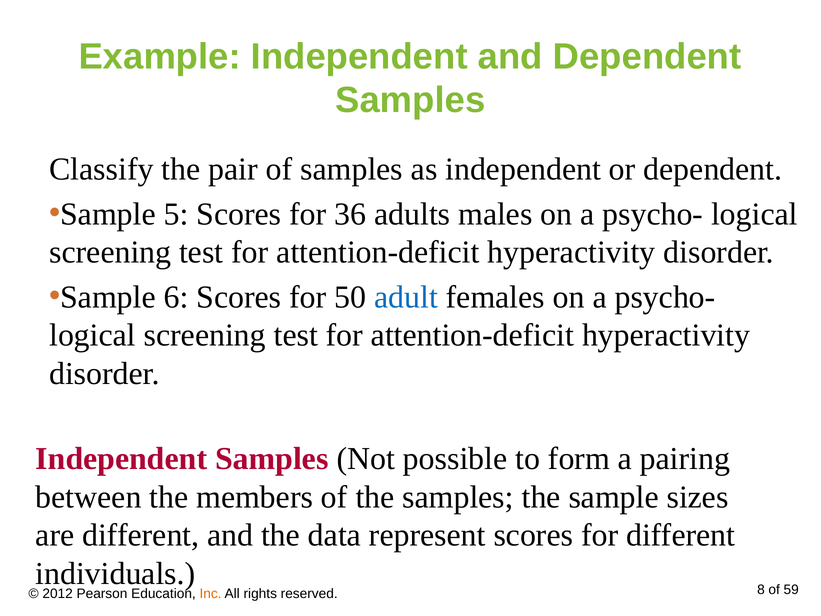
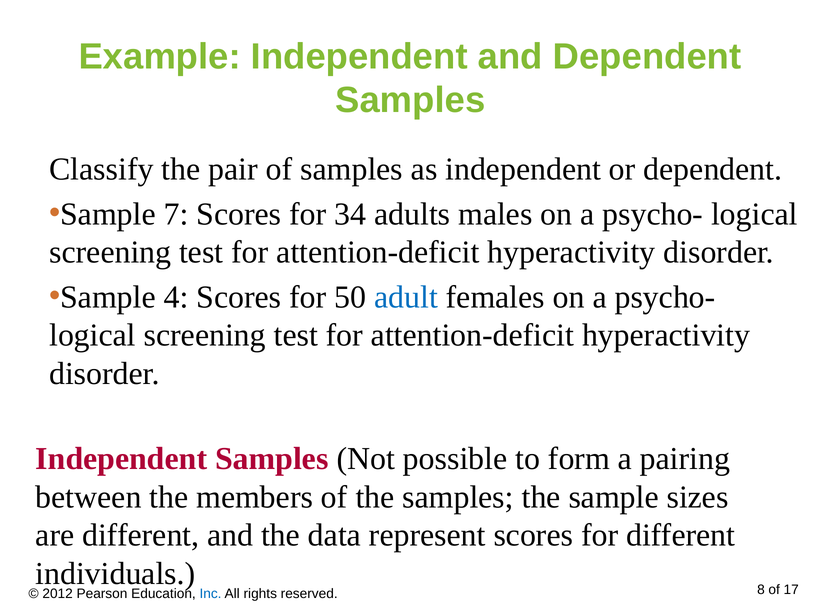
5: 5 -> 7 (176, 214)
36: 36 -> 34 (350, 214)
6: 6 -> 4 (176, 297)
Inc colour: orange -> blue (211, 593)
59: 59 -> 17 (791, 589)
